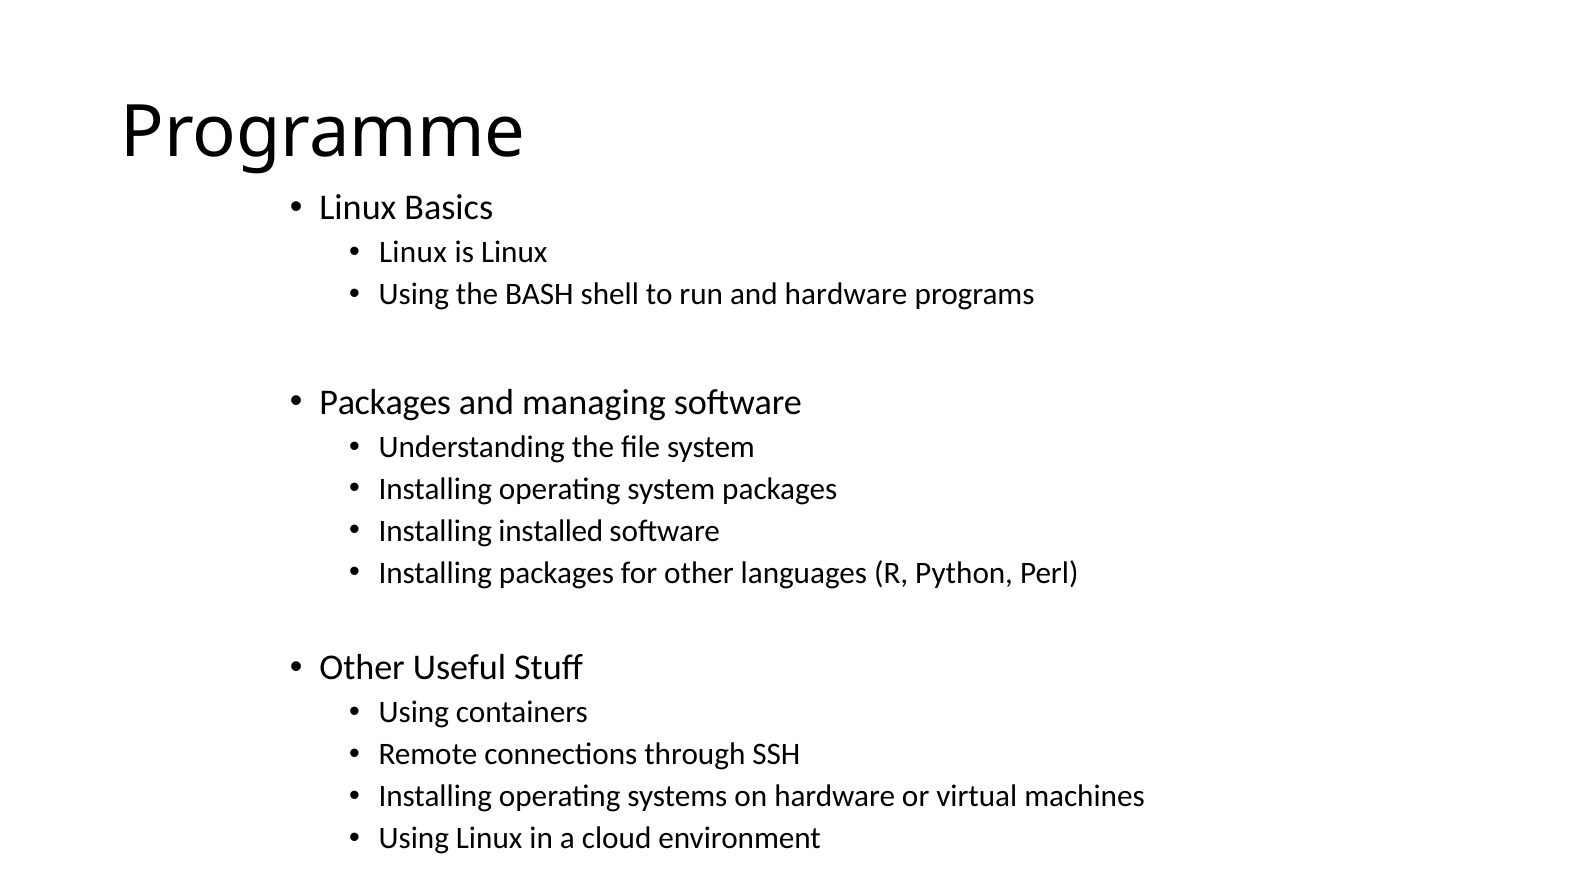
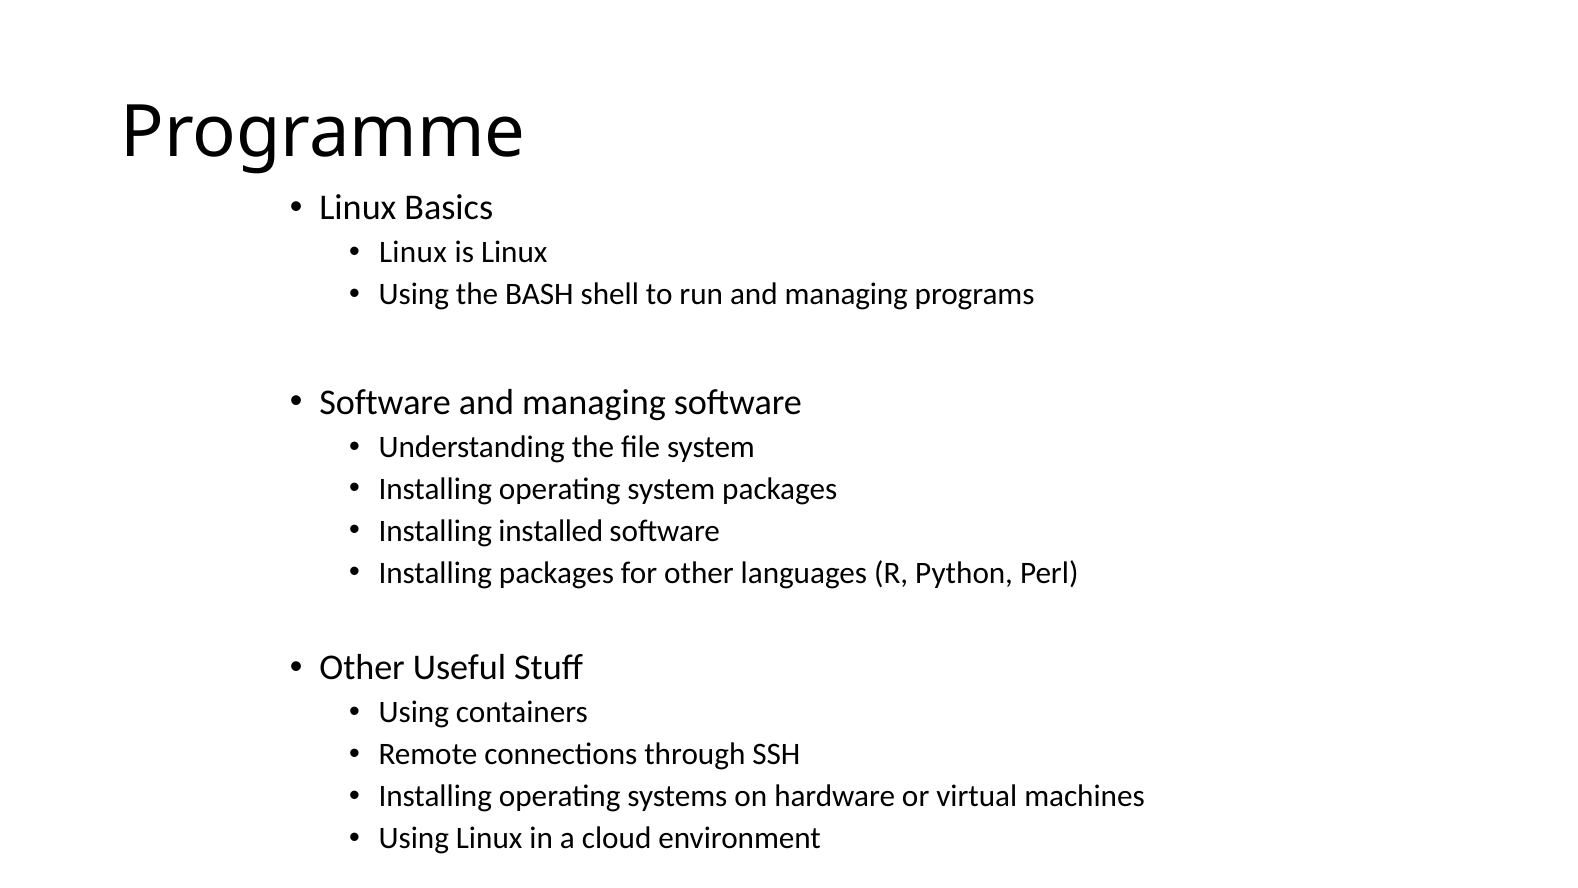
run and hardware: hardware -> managing (846, 294)
Packages: Packages -> Software (385, 402)
